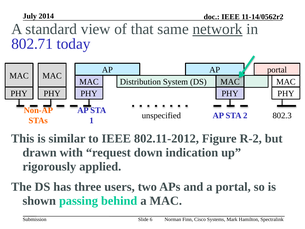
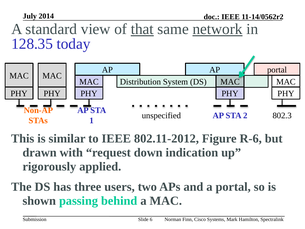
that underline: none -> present (142, 29)
802.71: 802.71 -> 128.35 (32, 44)
R-2: R-2 -> R-6 (251, 138)
